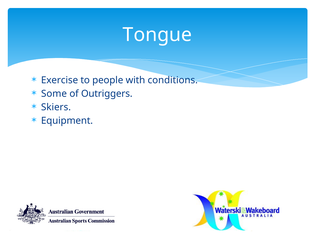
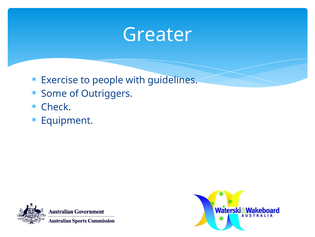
Tongue: Tongue -> Greater (157, 35)
conditions: conditions -> guidelines (173, 80)
Skiers: Skiers -> Check (56, 107)
